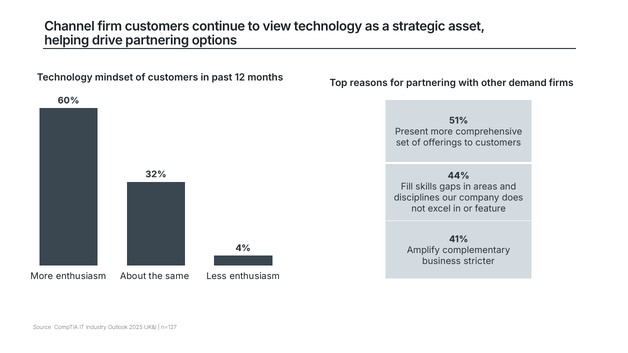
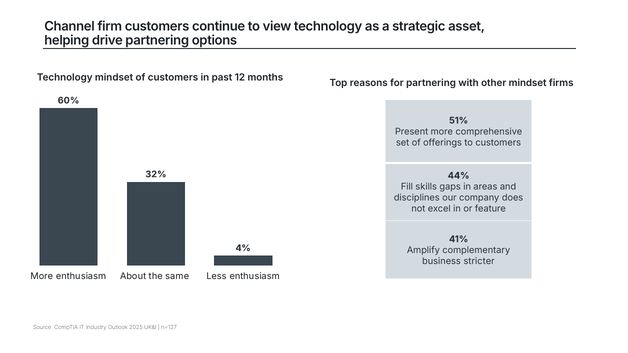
other demand: demand -> mindset (528, 83)
